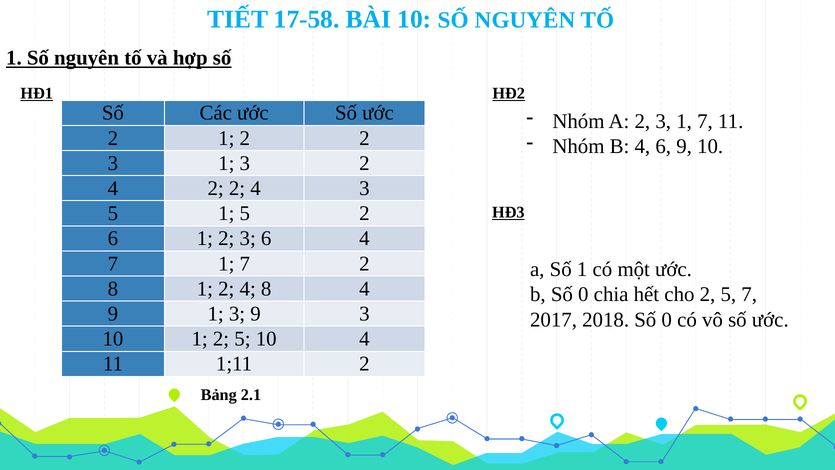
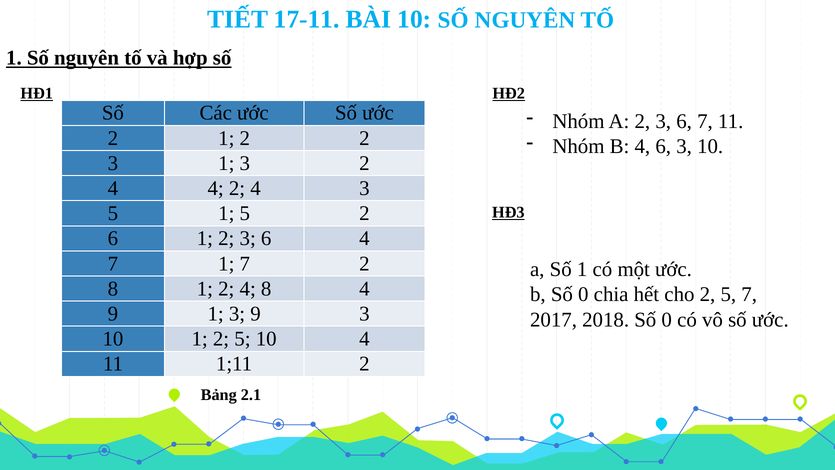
17-58: 17-58 -> 17-11 (307, 19)
A 2 3 1: 1 -> 6 (684, 121)
6 9: 9 -> 3 (684, 146)
4 2: 2 -> 4 (216, 188)
